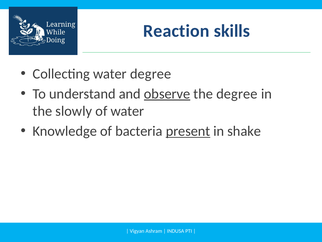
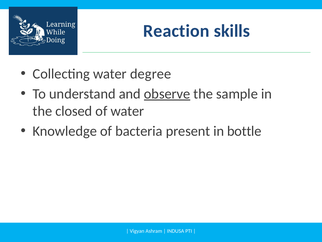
the degree: degree -> sample (237, 94)
slowly: slowly -> closed (74, 111)
present underline: present -> none (188, 131)
shake: shake -> bottle (244, 131)
